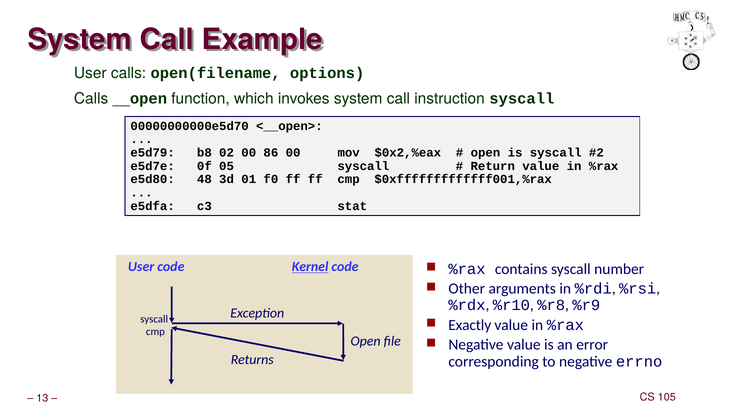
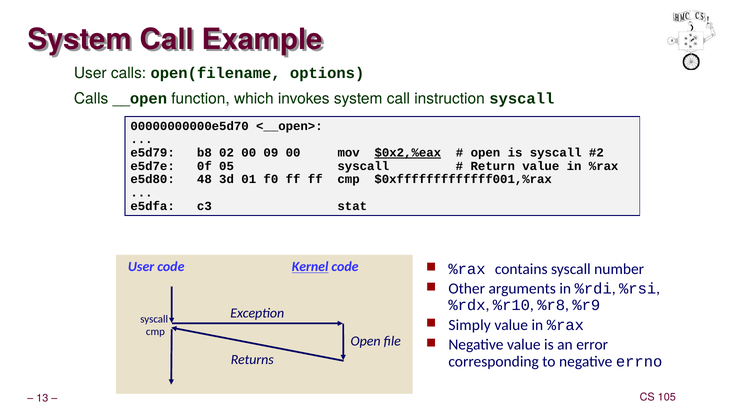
86: 86 -> 09 (271, 153)
$0x2,%eax underline: none -> present (408, 153)
Exactly: Exactly -> Simply (470, 325)
